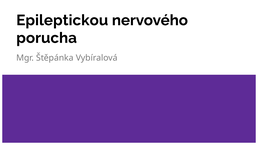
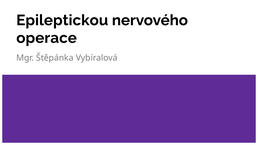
porucha: porucha -> operace (47, 38)
